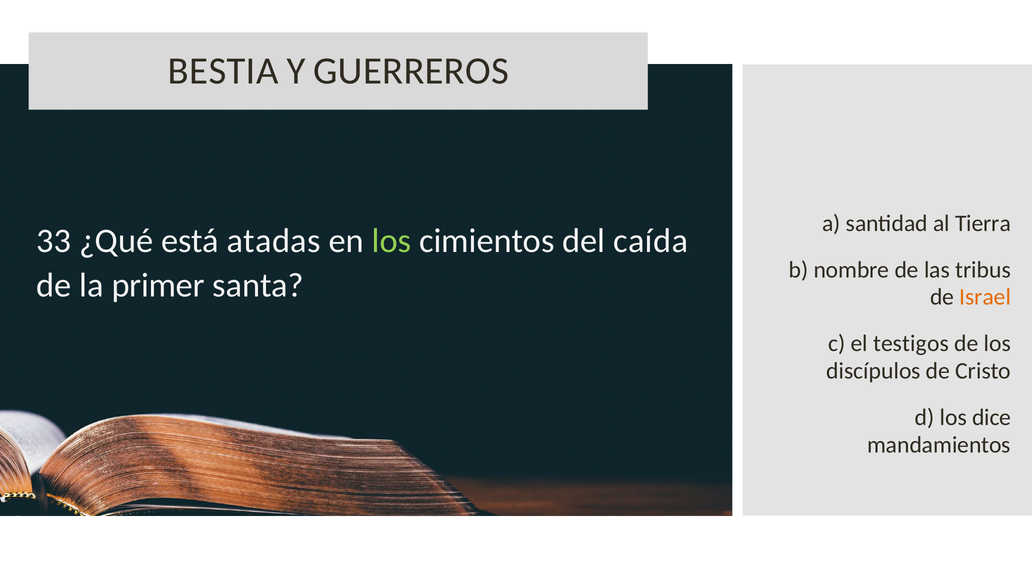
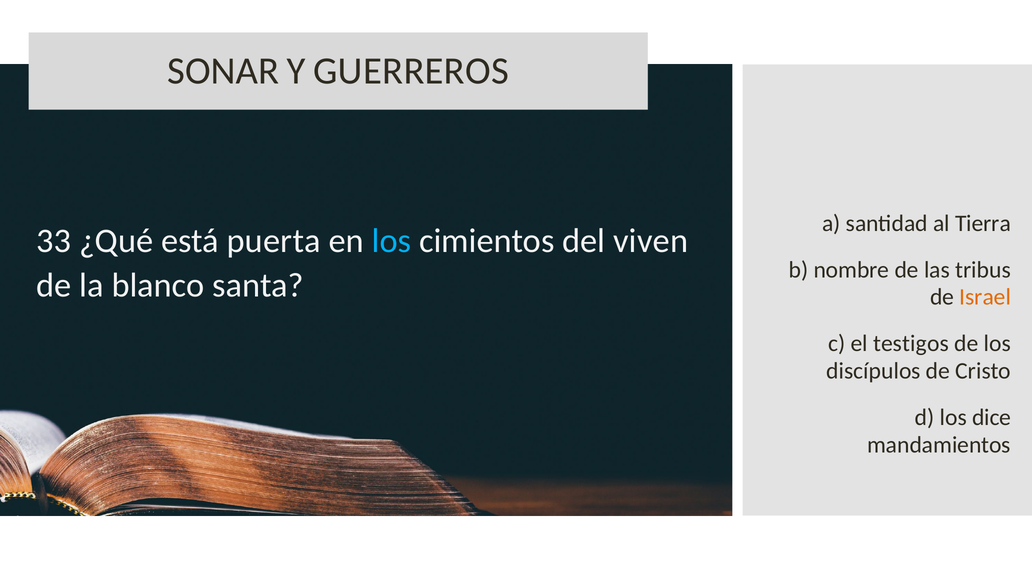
BESTIA: BESTIA -> SONAR (223, 71)
atadas: atadas -> puerta (274, 241)
los colour: light green -> light blue (391, 241)
caída: caída -> viven (651, 241)
primer: primer -> blanco (158, 286)
